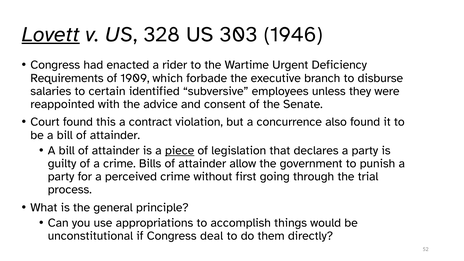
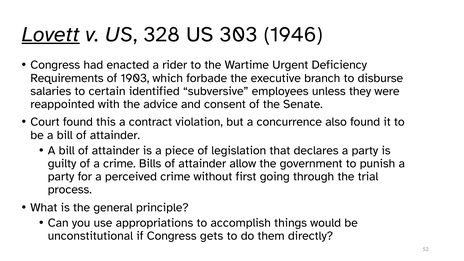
1909: 1909 -> 1903 (135, 78)
piece underline: present -> none (180, 150)
deal: deal -> gets (212, 236)
